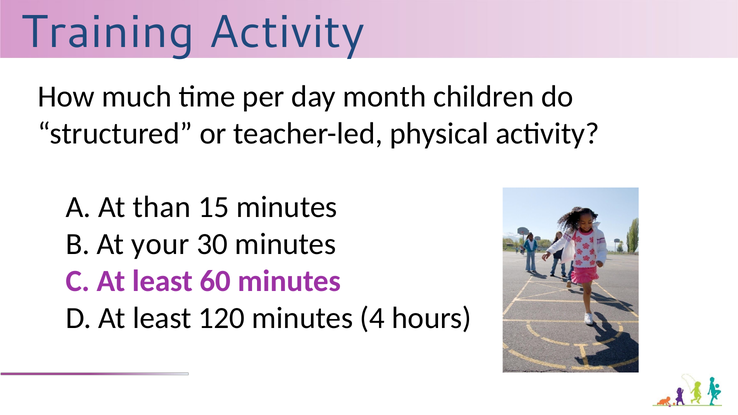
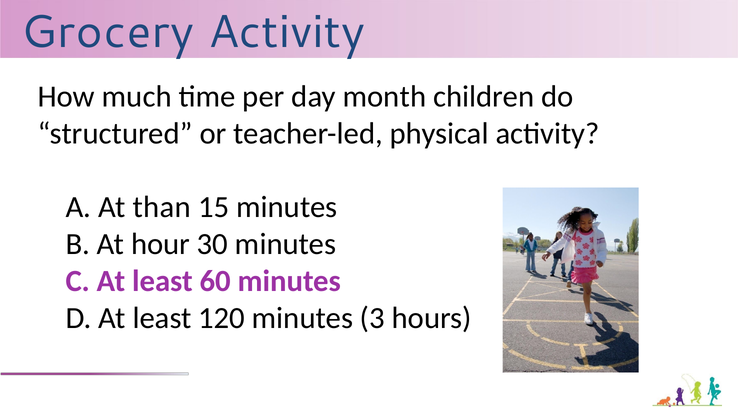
Training: Training -> Grocery (108, 32)
your: your -> hour (161, 244)
4: 4 -> 3 (372, 318)
